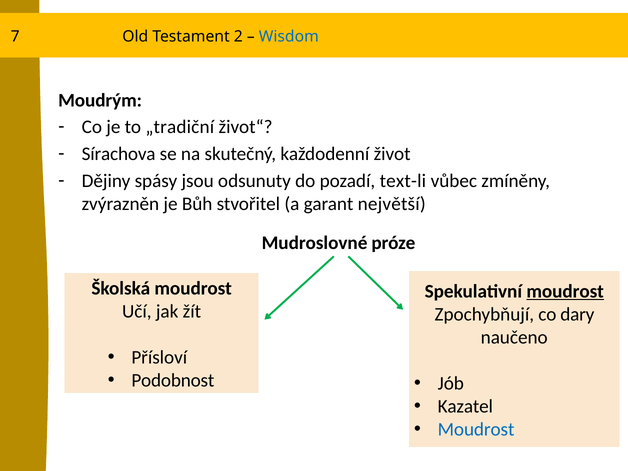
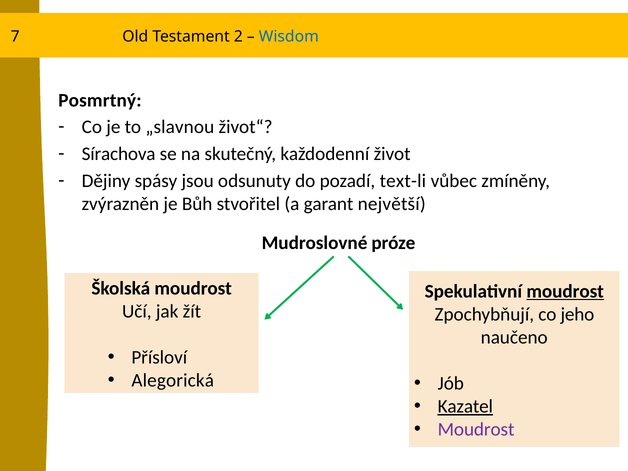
Moudrým: Moudrým -> Posmrtný (100, 100)
„tradiční: „tradiční -> „slavnou (180, 127)
dary: dary -> jeho (577, 314)
Podobnost: Podobnost -> Alegorická (173, 380)
Kazatel underline: none -> present (465, 406)
Moudrost colour: blue -> purple (476, 429)
